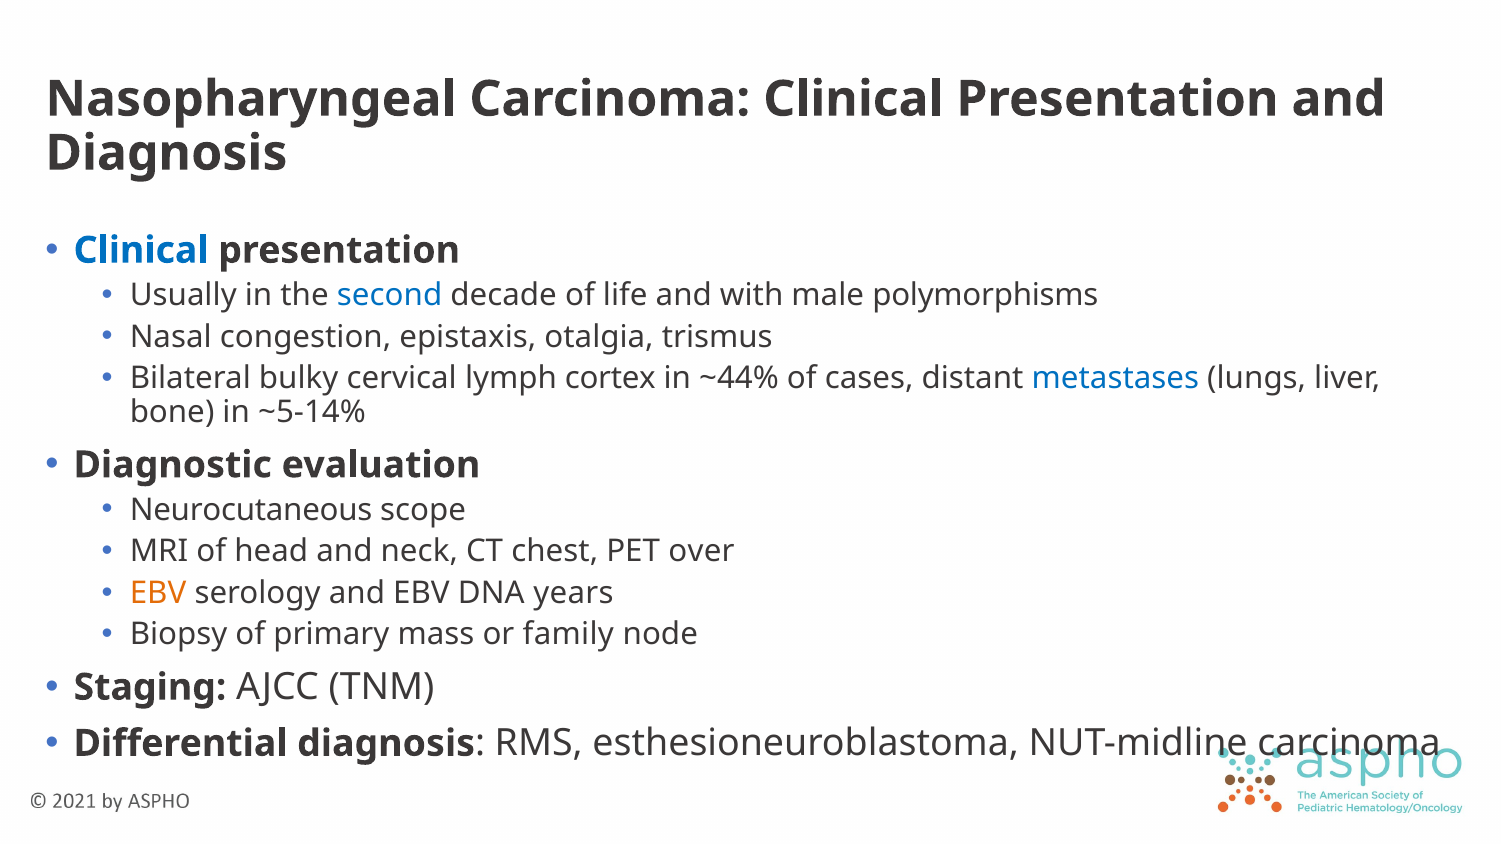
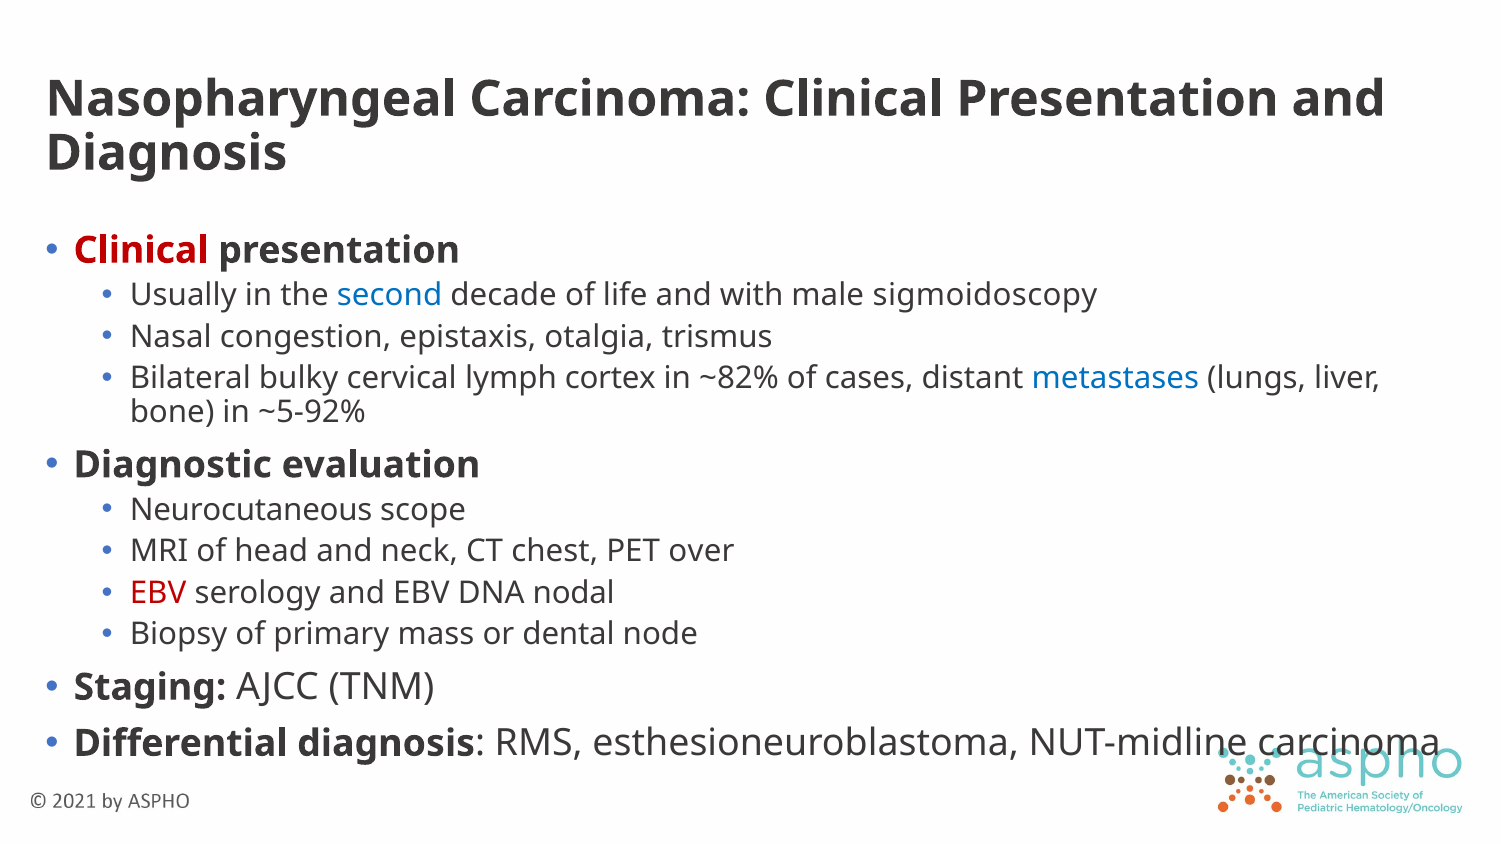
Clinical colour: blue -> red (141, 250)
polymorphisms: polymorphisms -> sigmoidoscopy (985, 295)
~44%: ~44% -> ~82% (739, 379)
~5-14%: ~5-14% -> ~5-92% (312, 412)
EBV colour: orange -> red (158, 593)
years: years -> nodal (574, 593)
family: family -> dental (569, 635)
